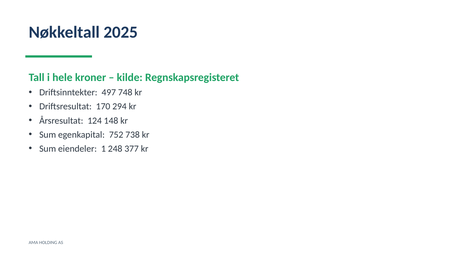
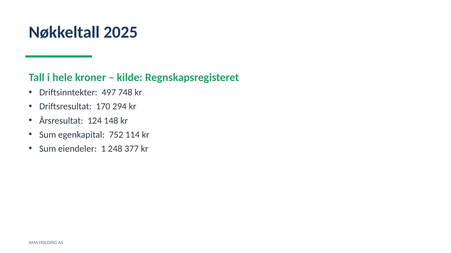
738: 738 -> 114 (133, 135)
